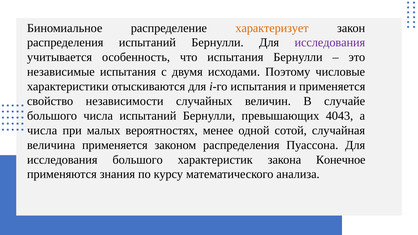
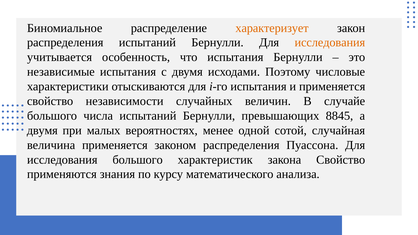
исследования colour: purple -> orange (330, 43)
4043: 4043 -> 8845 (339, 116)
числа: числа -> двумя (42, 130)
закона Конечное: Конечное -> Свойство (341, 160)
